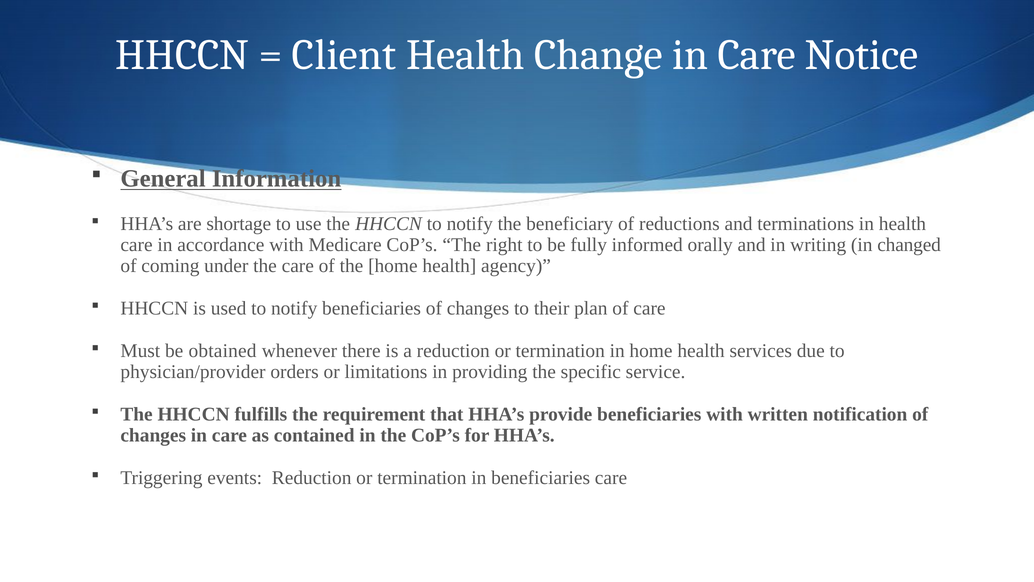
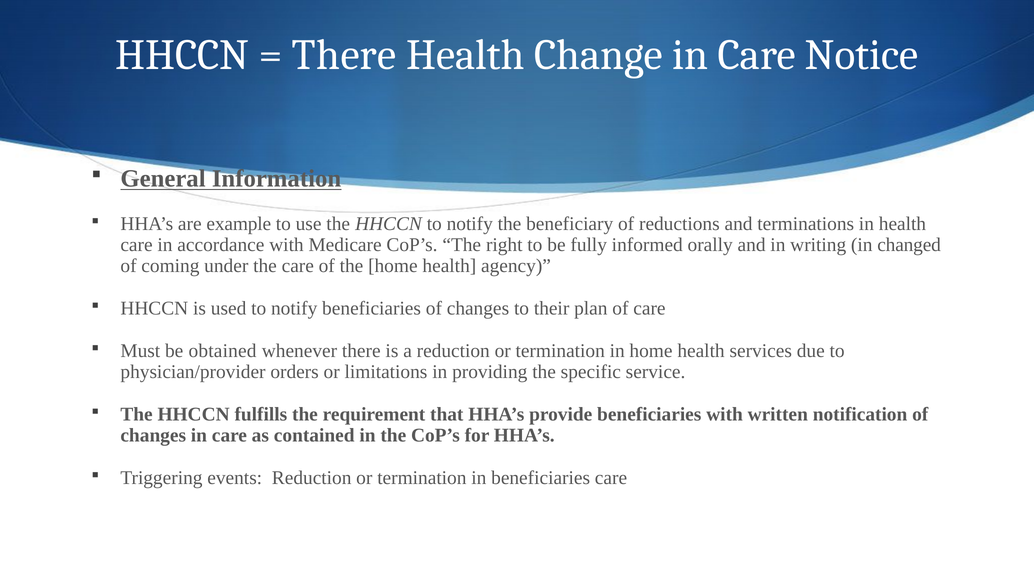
Client: Client -> There (344, 55)
shortage: shortage -> example (239, 224)
